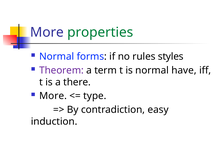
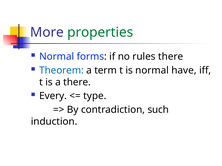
rules styles: styles -> there (171, 57)
Theorem colour: purple -> blue (61, 71)
More: More -> Every (53, 96)
easy: easy -> such (158, 110)
